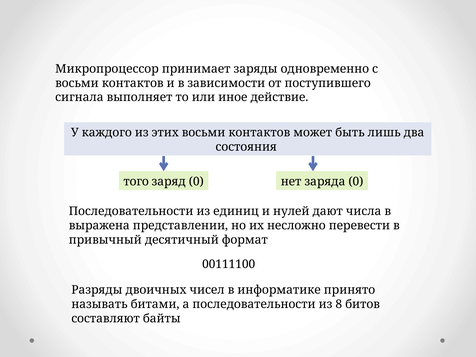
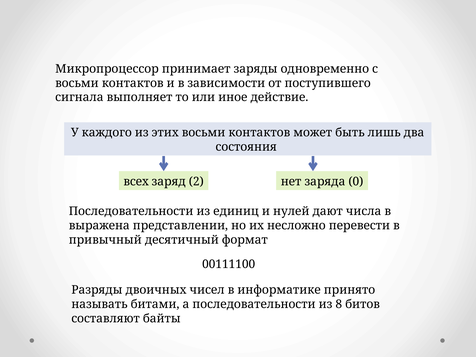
того: того -> всех (136, 181)
заряд 0: 0 -> 2 (196, 181)
